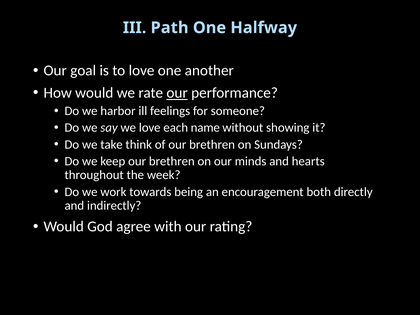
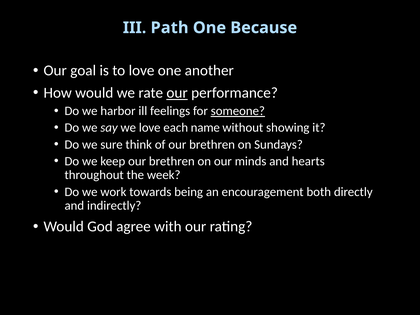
Halfway: Halfway -> Because (264, 28)
someone underline: none -> present (238, 111)
take: take -> sure (112, 144)
